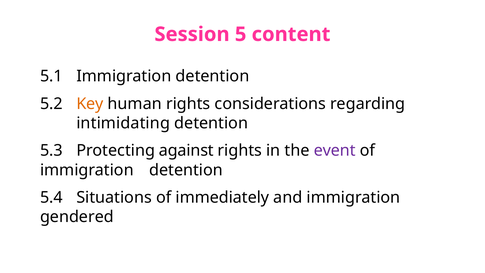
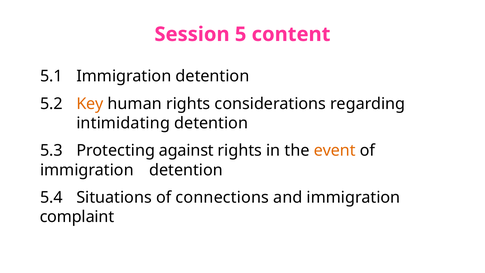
event colour: purple -> orange (335, 151)
immediately: immediately -> connections (222, 197)
gendered: gendered -> complaint (77, 217)
